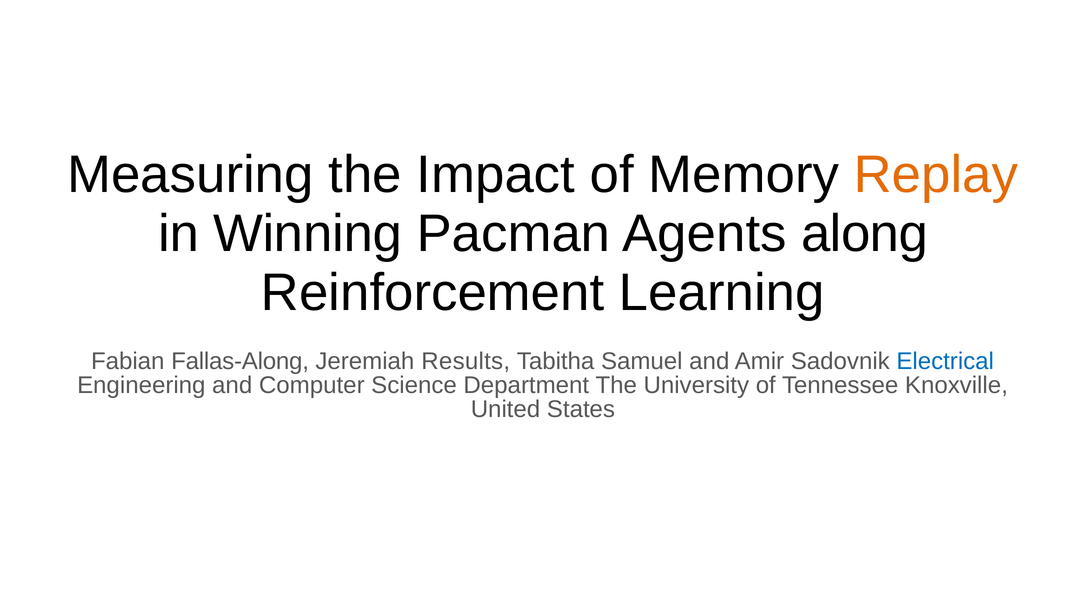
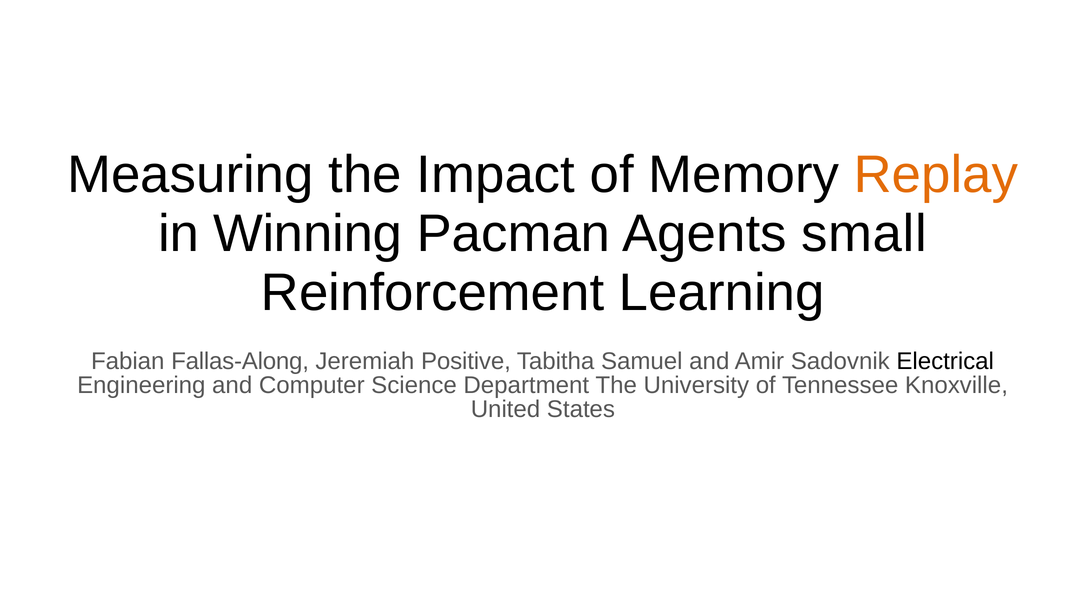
along: along -> small (864, 234)
Results: Results -> Positive (466, 361)
Electrical colour: blue -> black (945, 361)
